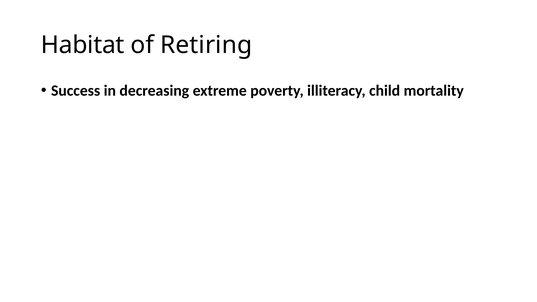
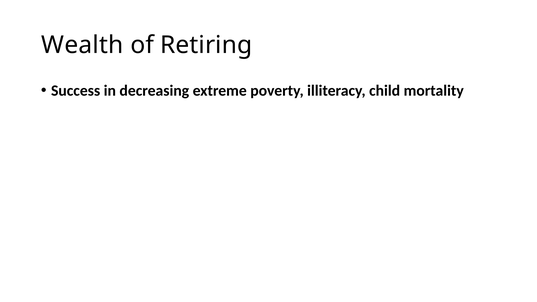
Habitat: Habitat -> Wealth (82, 45)
